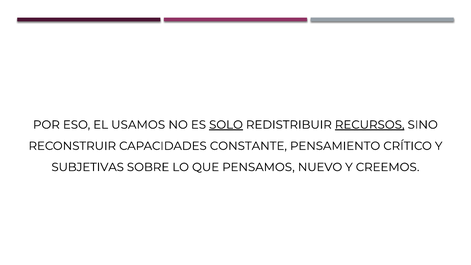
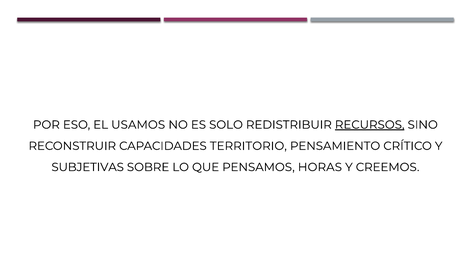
SOLO underline: present -> none (226, 125)
CONSTANTE: CONSTANTE -> TERRITORIO (248, 146)
NUEVO: NUEVO -> HORAS (320, 167)
